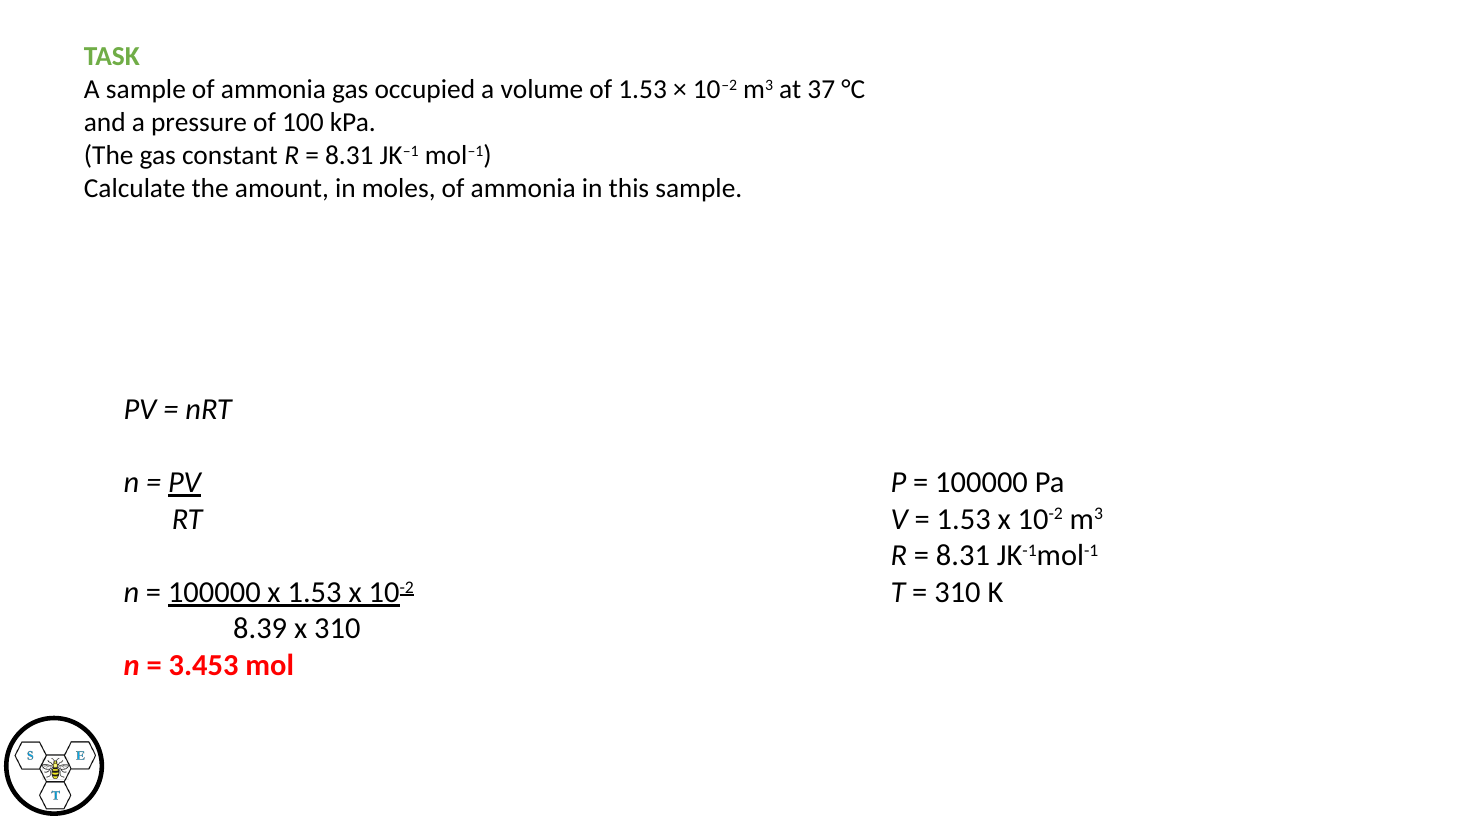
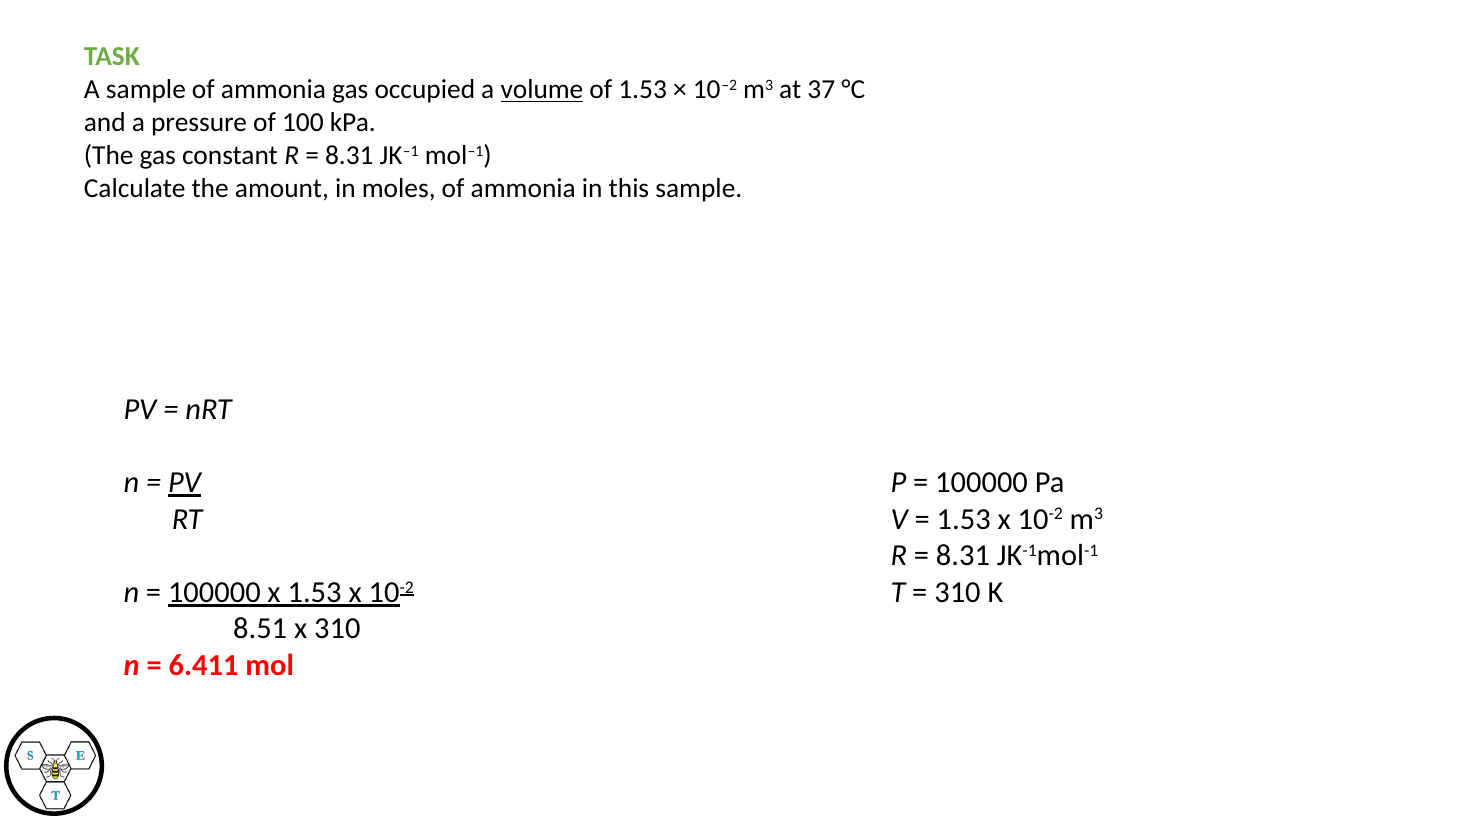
volume underline: none -> present (542, 90)
8.39: 8.39 -> 8.51 (260, 628)
3.453: 3.453 -> 6.411 (204, 665)
